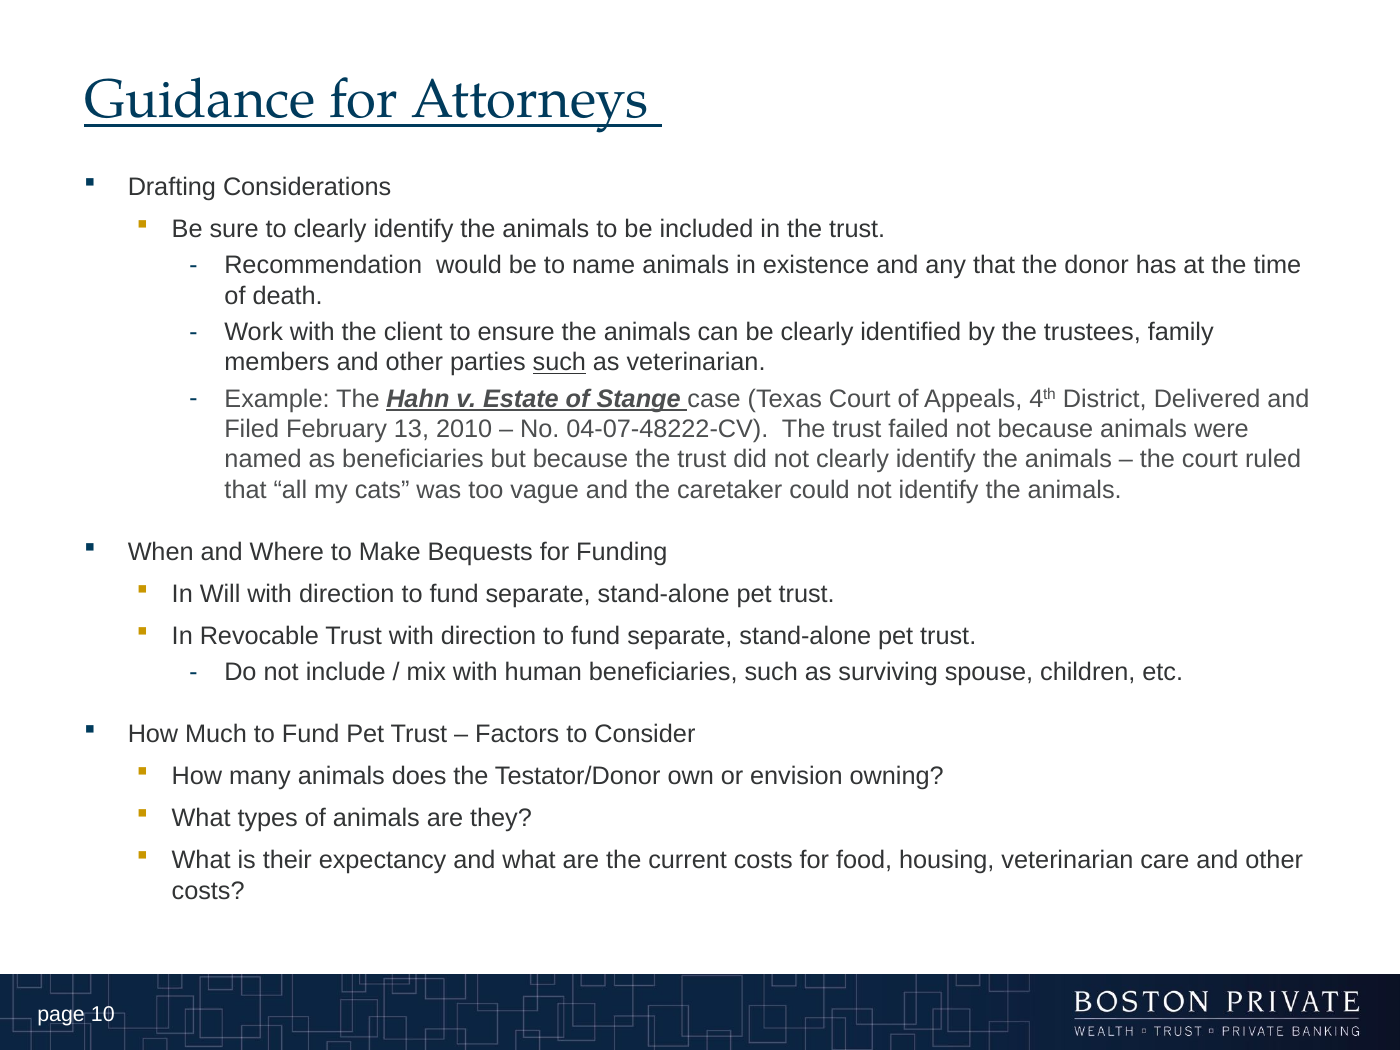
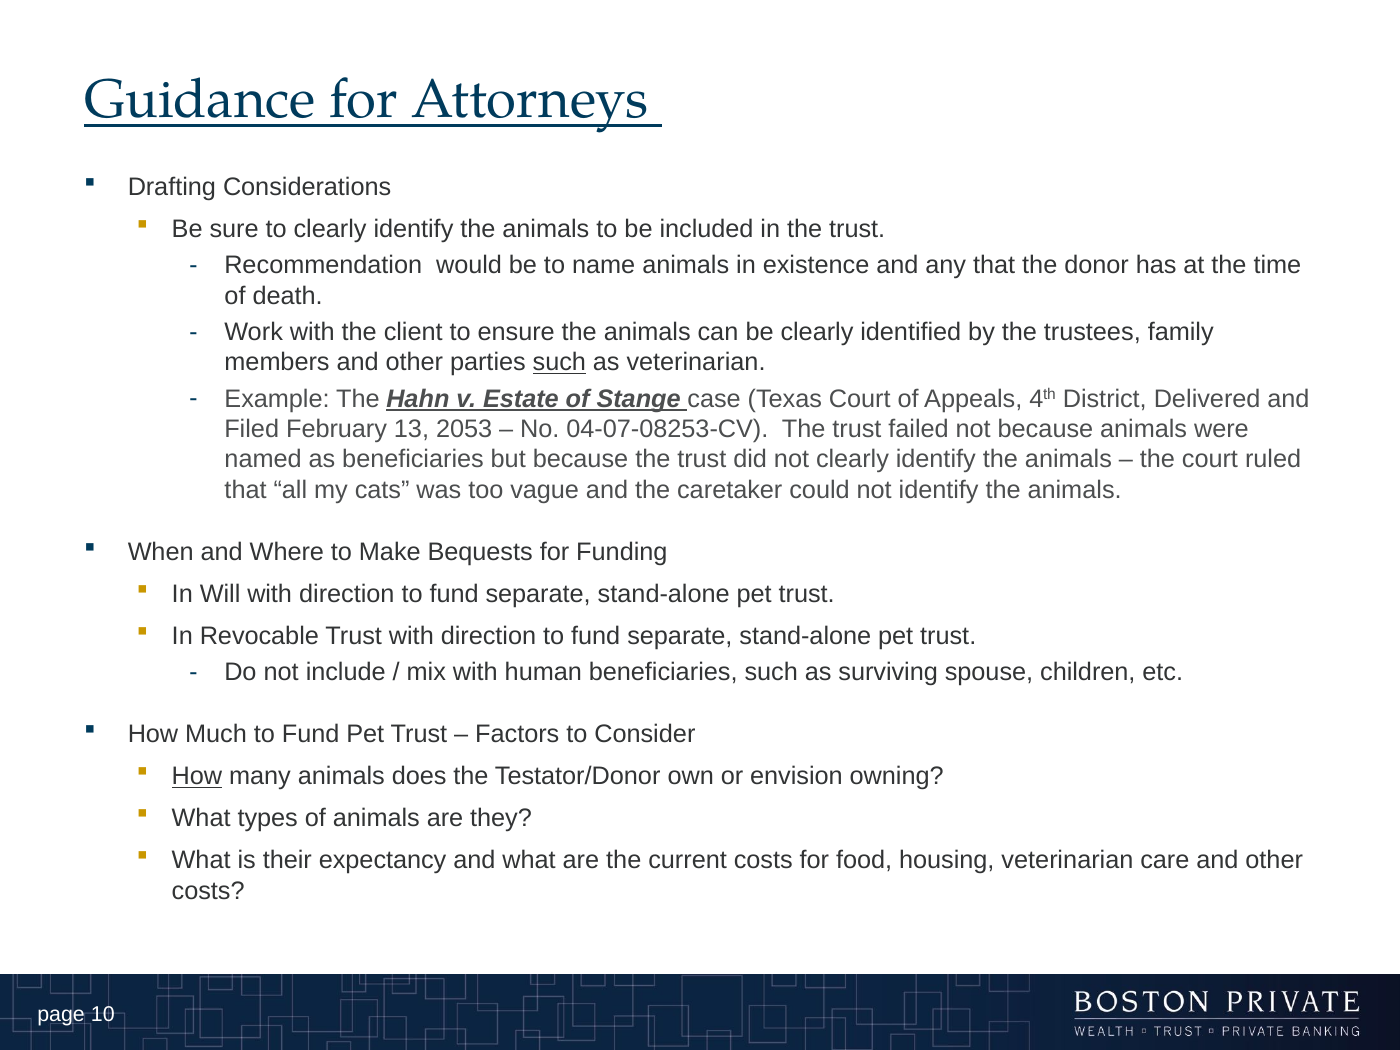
2010: 2010 -> 2053 (464, 429)
04-07-48222-CV: 04-07-48222-CV -> 04-07-08253-CV (667, 429)
How underline: none -> present (197, 776)
